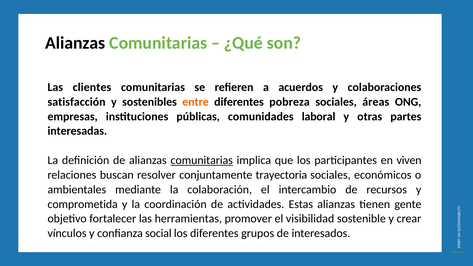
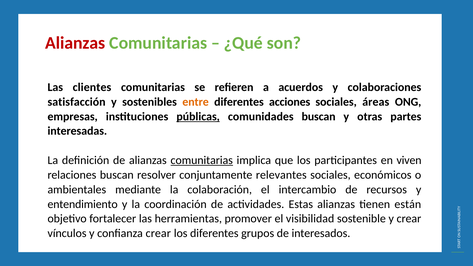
Alianzas colour: black -> red (75, 43)
pobreza: pobreza -> acciones (290, 102)
públicas underline: none -> present (198, 117)
comunidades laboral: laboral -> buscan (319, 117)
trayectoria: trayectoria -> relevantes (281, 175)
comprometida: comprometida -> entendimiento (83, 204)
gente: gente -> están (408, 204)
confianza social: social -> crear (158, 233)
